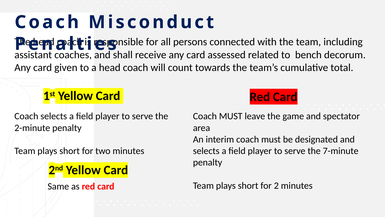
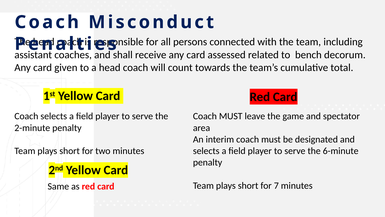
7-minute: 7-minute -> 6-minute (341, 151)
2: 2 -> 7 (276, 185)
